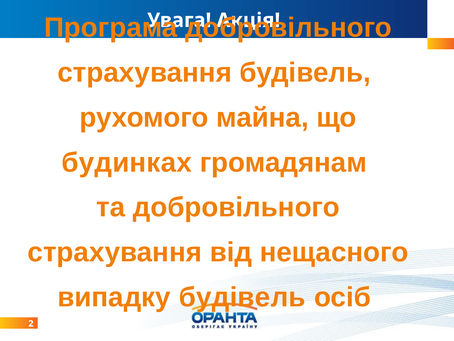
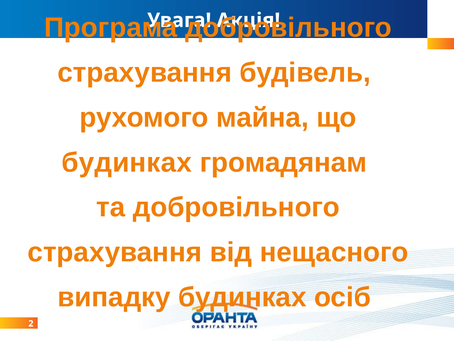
випадку будівель: будівель -> будинках (242, 297)
